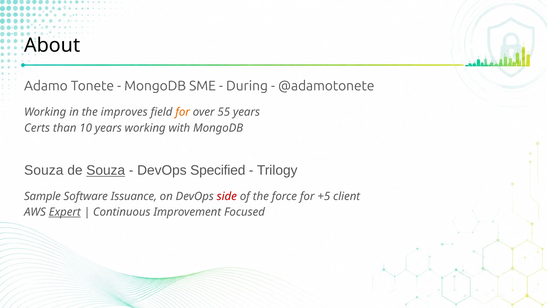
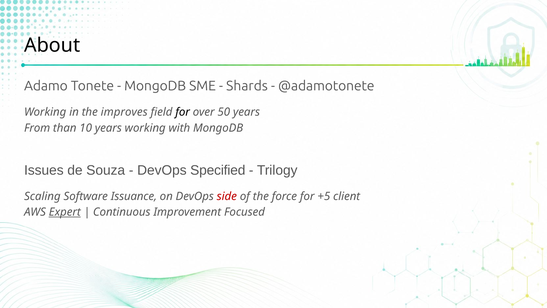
During: During -> Shards (247, 86)
for colour: orange -> black (183, 112)
55: 55 -> 50 (224, 112)
Certs: Certs -> From (37, 128)
Souza: Souza -> Issues (44, 170)
Souza underline: present -> none (106, 170)
Sample: Sample -> Scaling (42, 196)
